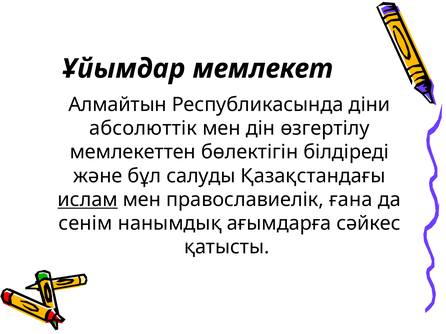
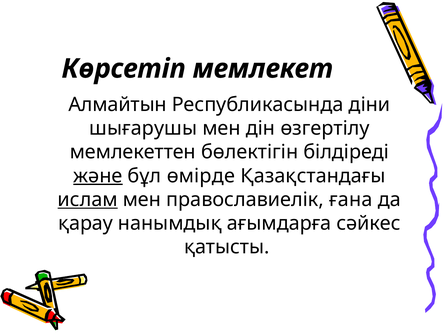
Ұйымдар: Ұйымдар -> Көрсетiп (124, 69)
абсолюттiк: абсолюттiк -> шығарушы (143, 129)
және underline: none -> present (98, 176)
салуды: салуды -> өмірде (201, 176)
сенім: сенім -> қарау (86, 224)
